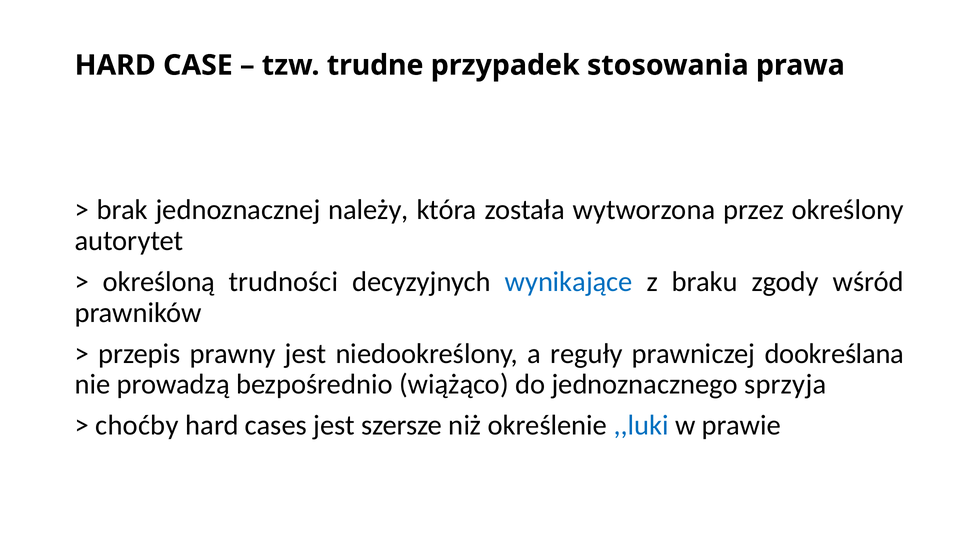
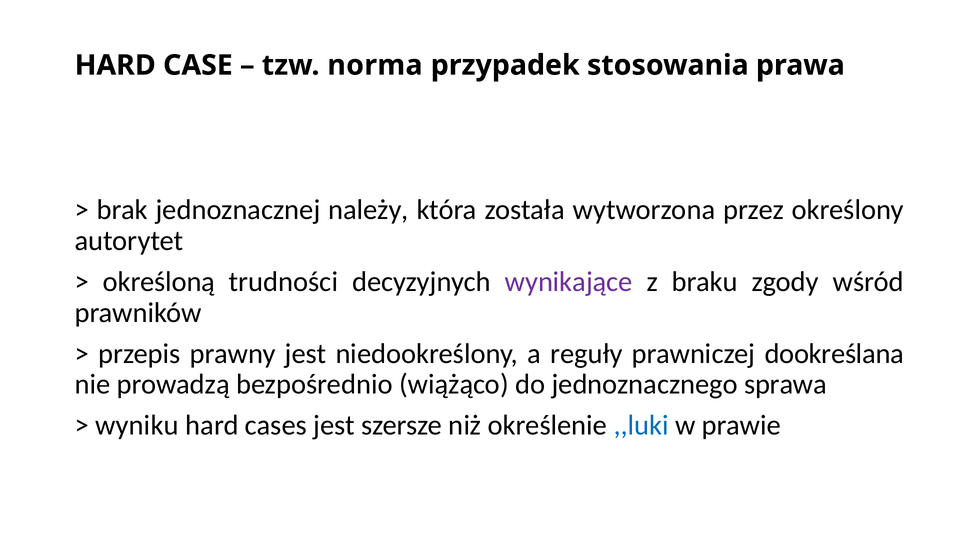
trudne: trudne -> norma (375, 65)
wynikające colour: blue -> purple (569, 282)
sprzyja: sprzyja -> sprawa (785, 384)
choćby: choćby -> wyniku (137, 425)
